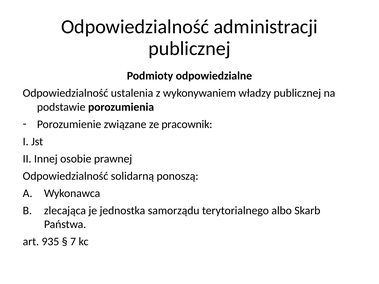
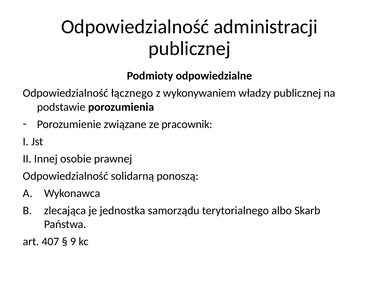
ustalenia: ustalenia -> łącznego (132, 93)
935: 935 -> 407 (50, 242)
7: 7 -> 9 (73, 242)
